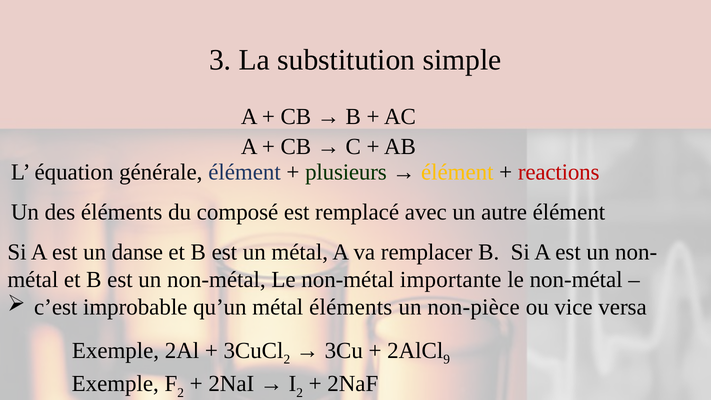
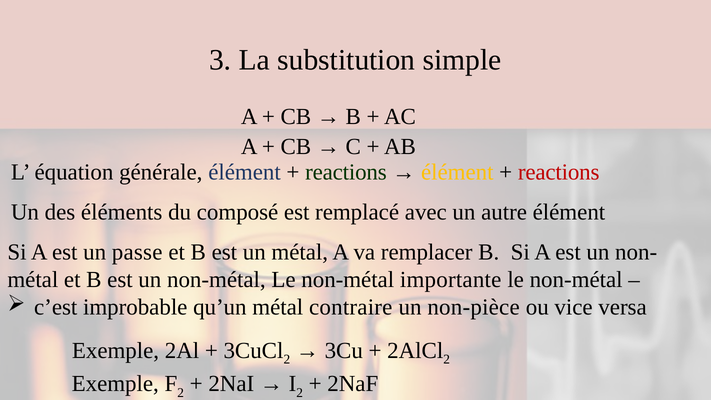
plusieurs: plusieurs -> reactions (346, 172)
danse: danse -> passe (137, 252)
métal éléments: éléments -> contraire (351, 307)
9: 9 -> 2 (447, 359)
